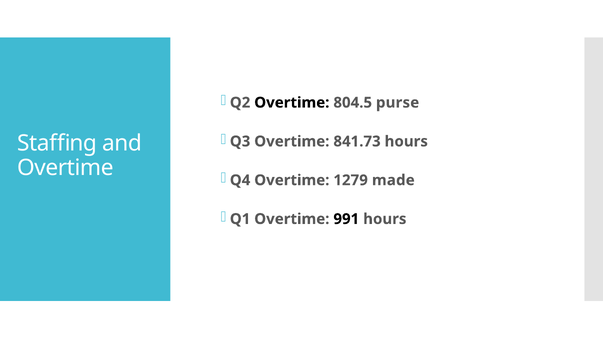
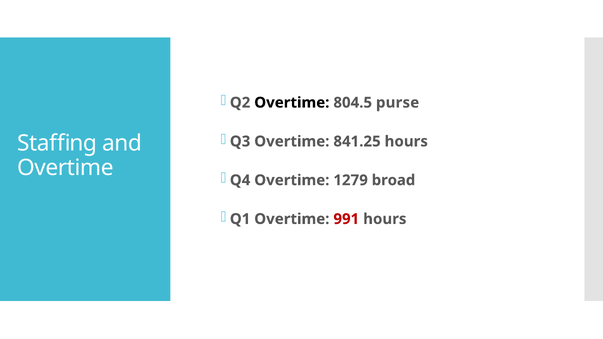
841.73: 841.73 -> 841.25 (357, 142)
made: made -> broad (393, 180)
991 colour: black -> red (346, 219)
